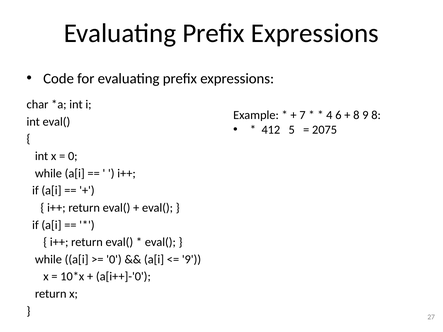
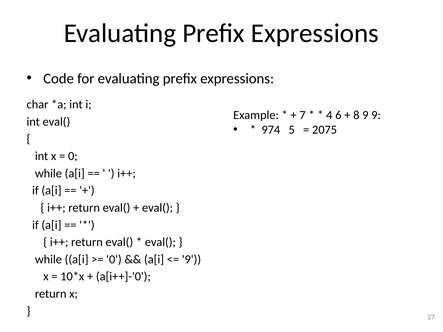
9 8: 8 -> 9 (376, 115)
412: 412 -> 974 (271, 130)
